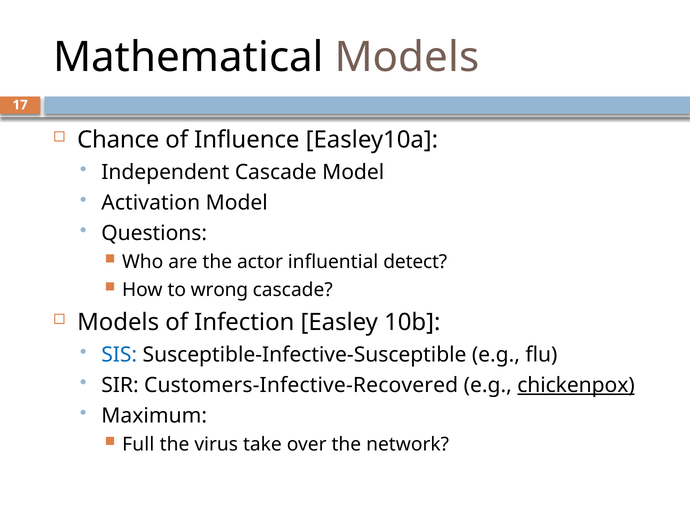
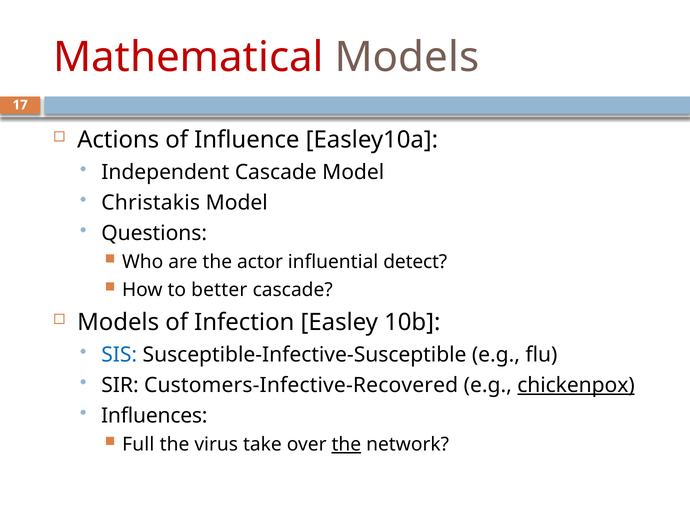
Mathematical colour: black -> red (188, 58)
Chance: Chance -> Actions (118, 140)
Activation: Activation -> Christakis (151, 203)
wrong: wrong -> better (219, 290)
Maximum: Maximum -> Influences (154, 416)
the underline: none -> present (346, 445)
